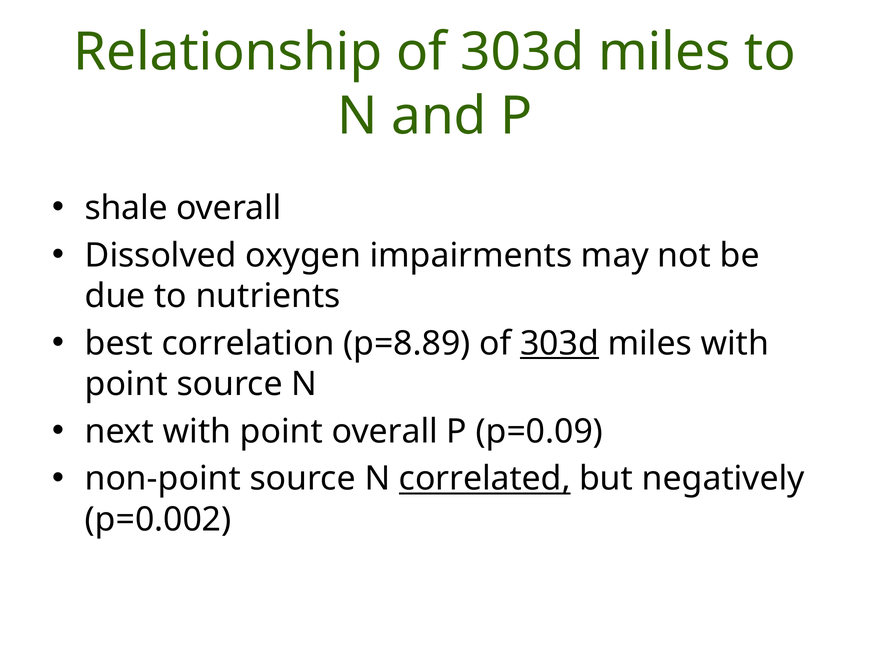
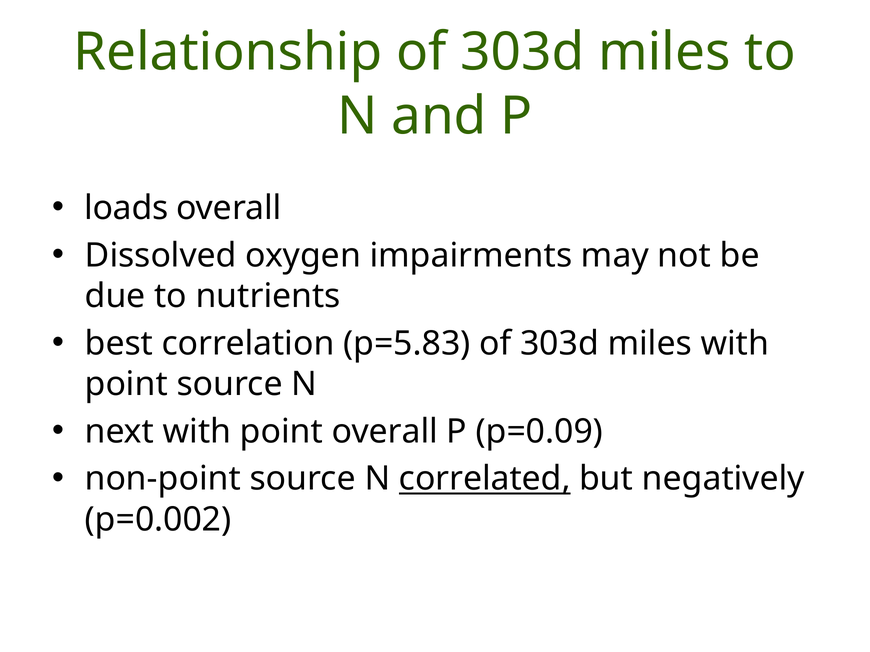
shale: shale -> loads (126, 208)
p=8.89: p=8.89 -> p=5.83 (407, 344)
303d underline: present -> none (560, 344)
